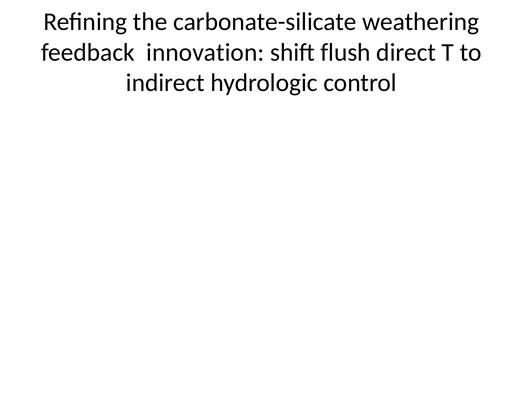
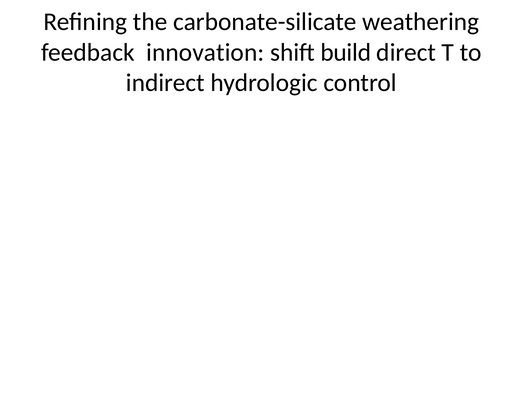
flush: flush -> build (346, 52)
